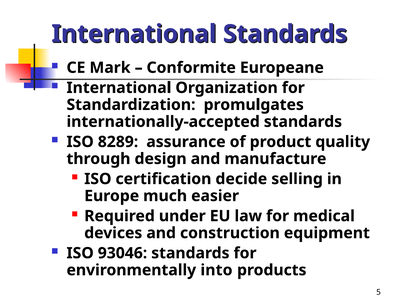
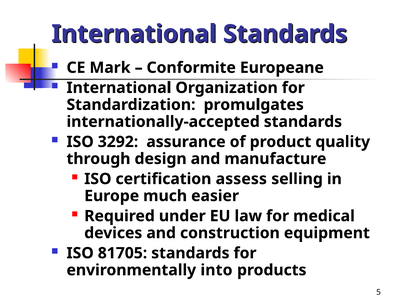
8289: 8289 -> 3292 (118, 142)
decide: decide -> assess (241, 179)
93046: 93046 -> 81705 (122, 254)
